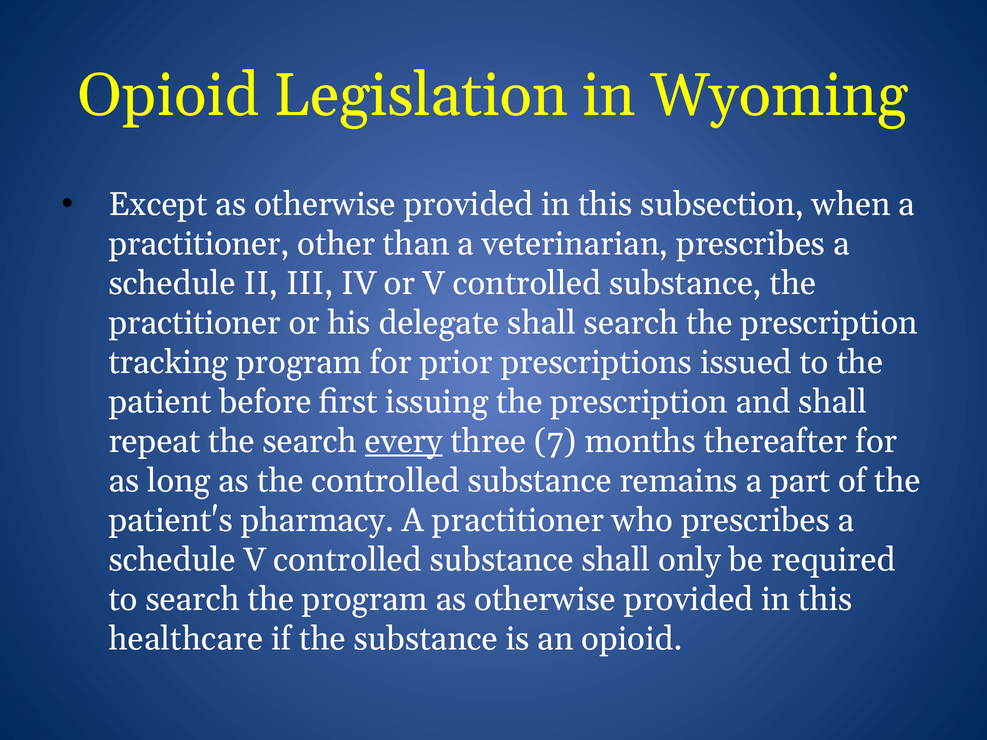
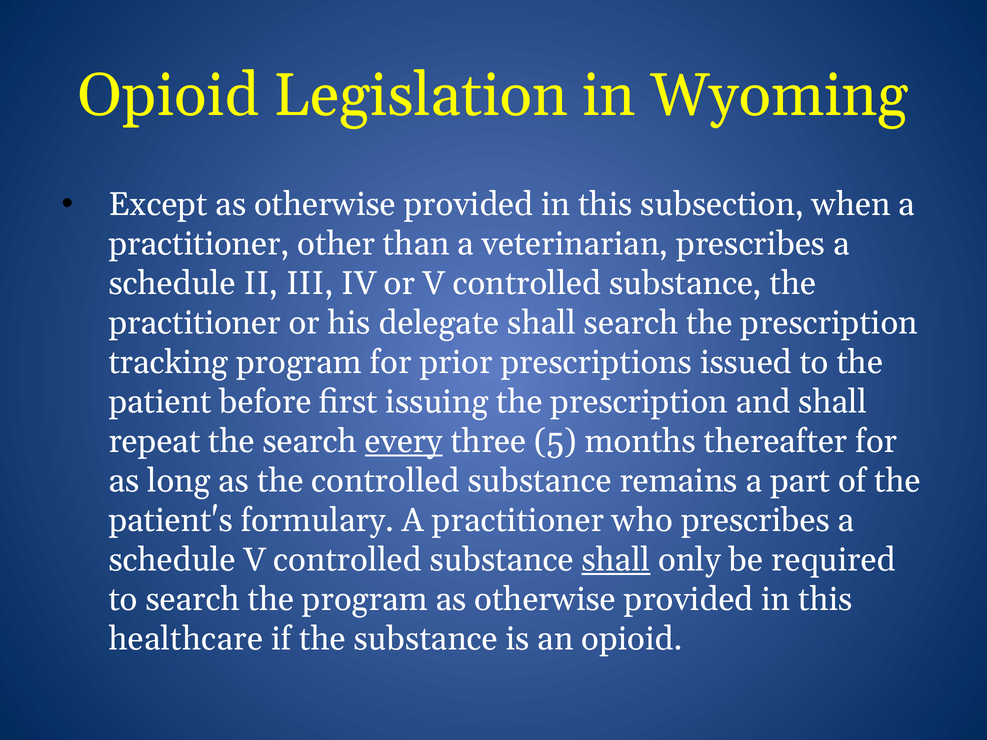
7: 7 -> 5 (555, 442)
pharmacy: pharmacy -> formulary (317, 520)
shall underline: none -> present (616, 560)
